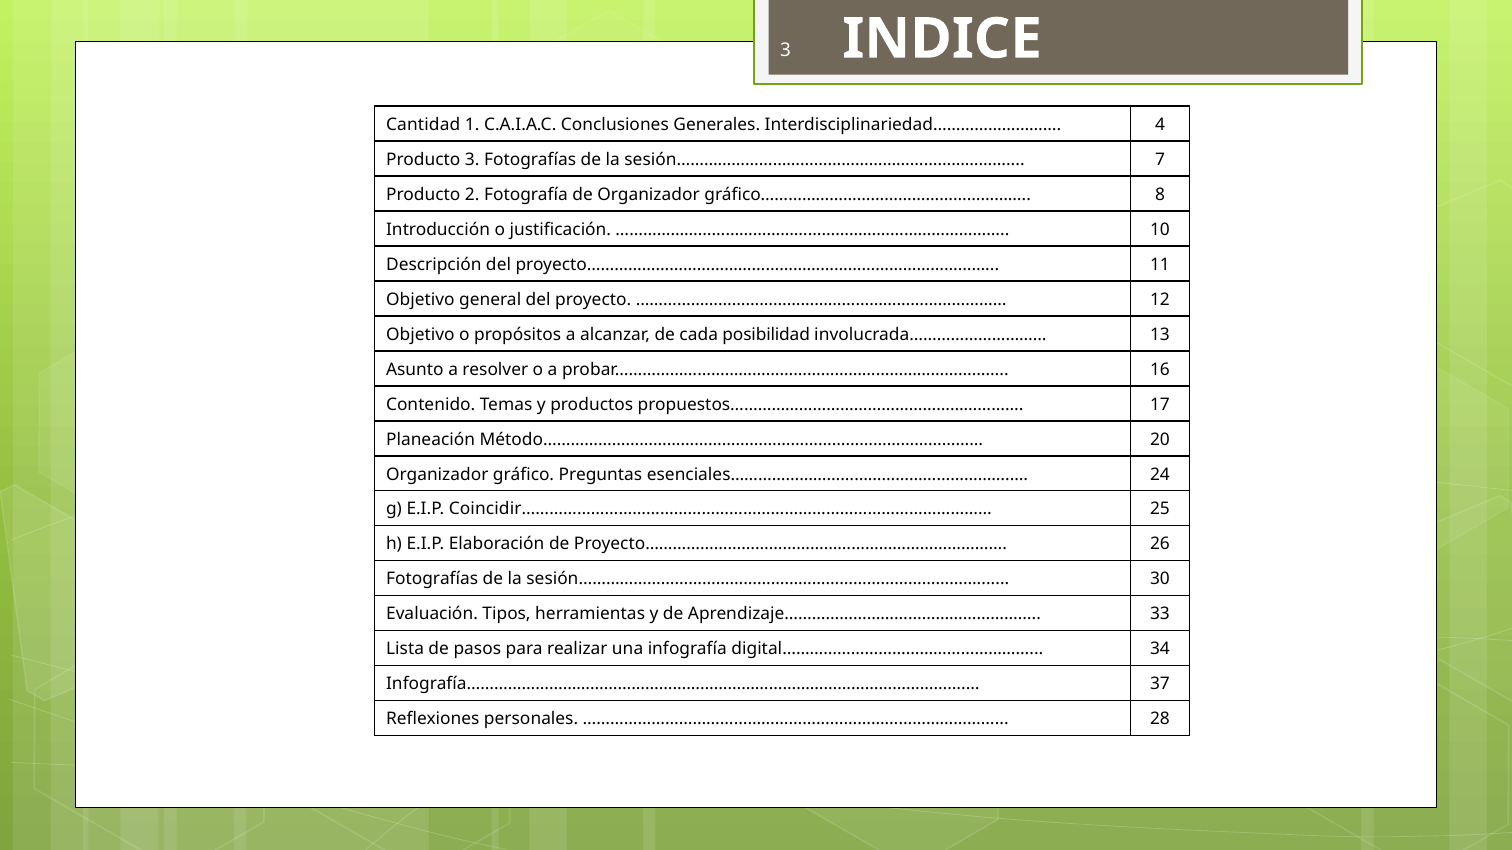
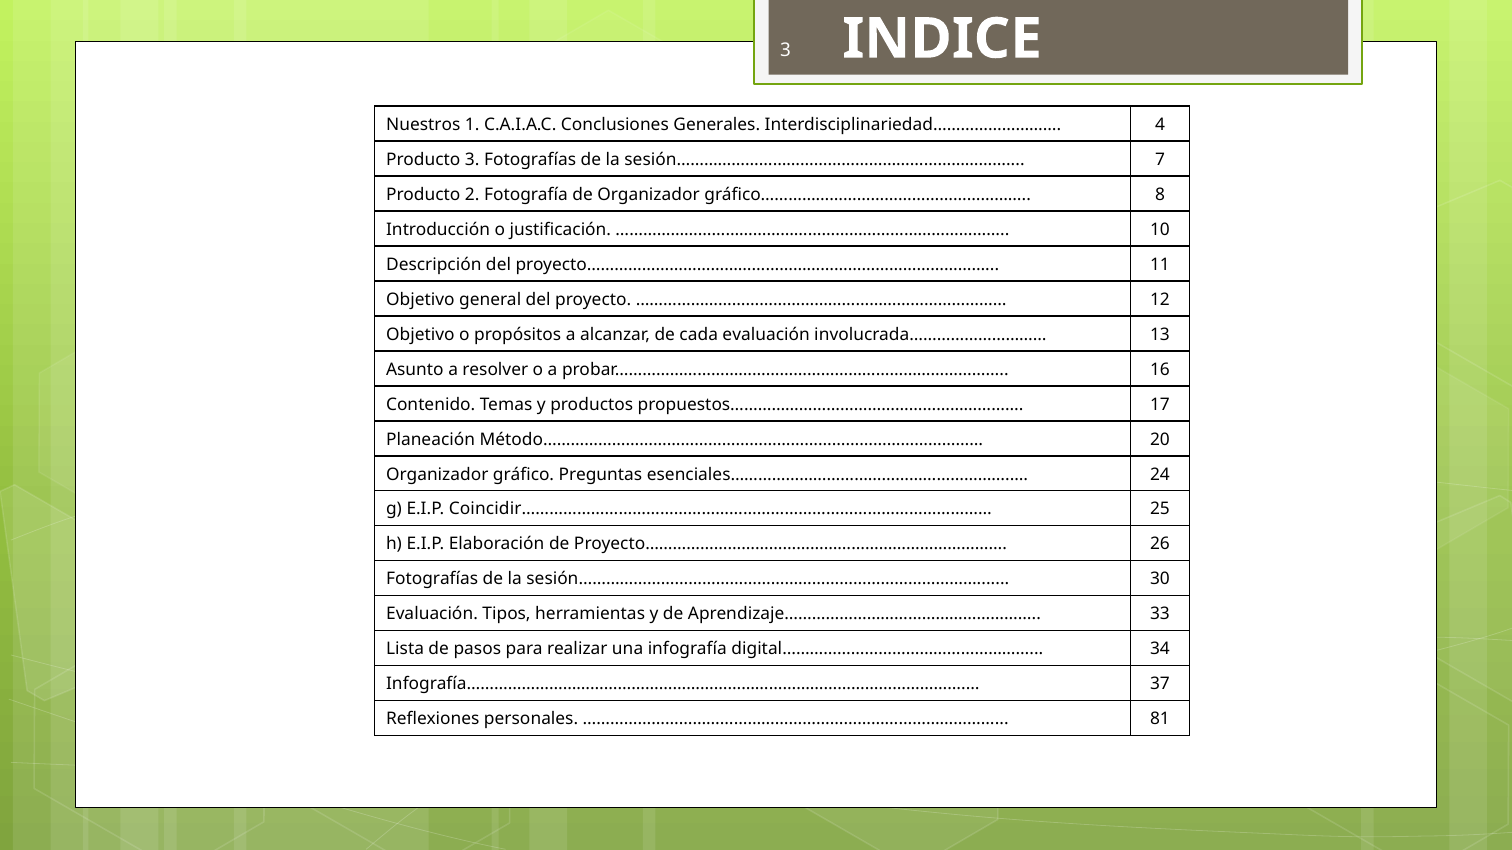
Cantidad: Cantidad -> Nuestros (423, 125)
cada posibilidad: posibilidad -> evaluación (766, 335)
28: 28 -> 81 (1160, 720)
